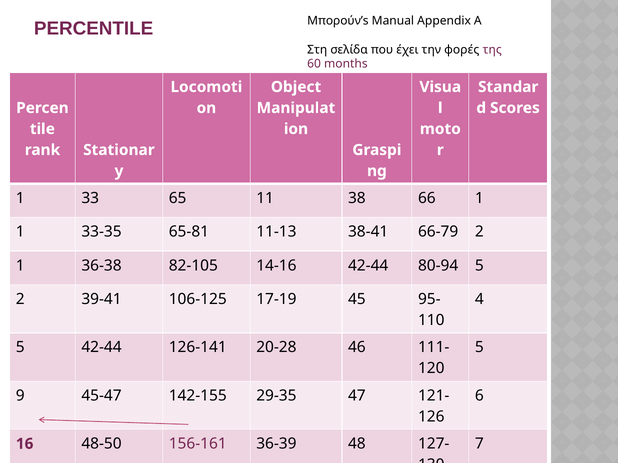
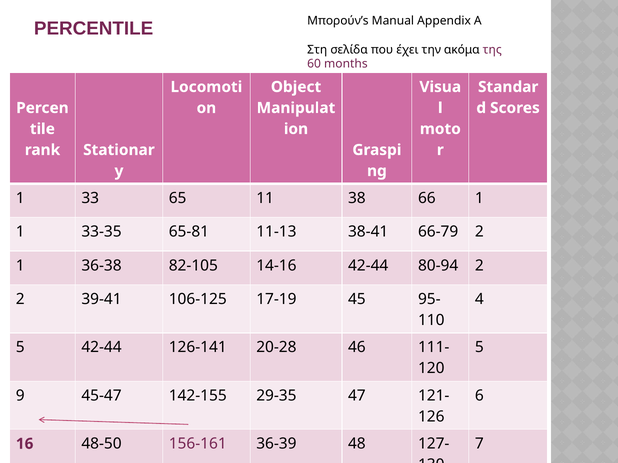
φορές: φορές -> ακόμα (462, 50)
80-94 5: 5 -> 2 (479, 266)
